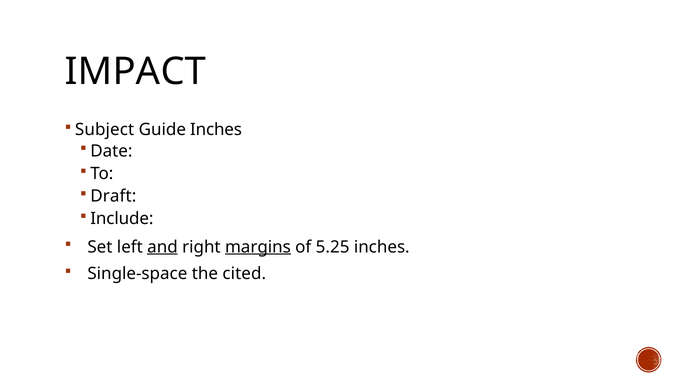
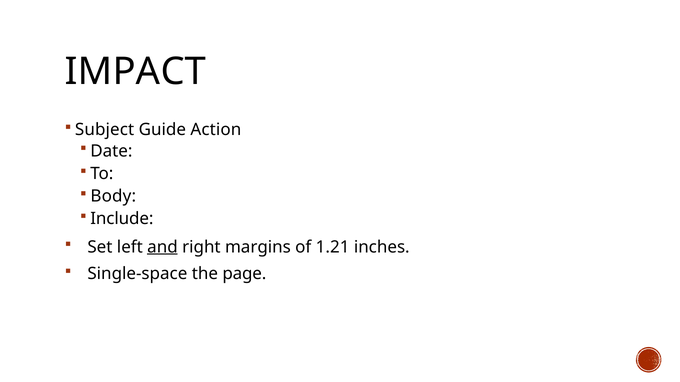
Guide Inches: Inches -> Action (216, 130)
Draft: Draft -> Body (113, 196)
margins underline: present -> none (258, 247)
5.25: 5.25 -> 1.21 (333, 247)
cited: cited -> page (244, 274)
